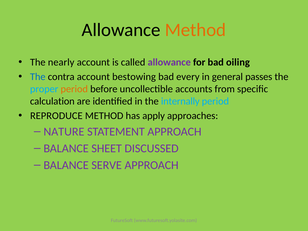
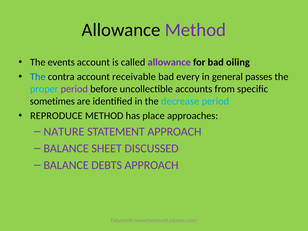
Method colour: orange -> purple (195, 30)
nearly: nearly -> events (61, 62)
bestowing: bestowing -> receivable (134, 77)
period colour: orange -> purple (74, 89)
calculation: calculation -> sometimes (52, 101)
internally: internally -> decrease (180, 101)
apply: apply -> place (154, 116)
SERVE: SERVE -> DEBTS (107, 165)
